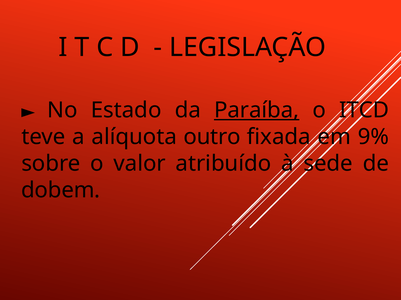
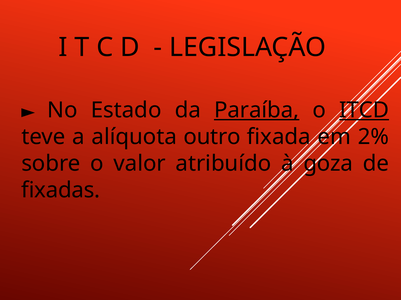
ITCD underline: none -> present (364, 110)
9%: 9% -> 2% (373, 137)
sede: sede -> goza (328, 164)
dobem: dobem -> fixadas (61, 191)
